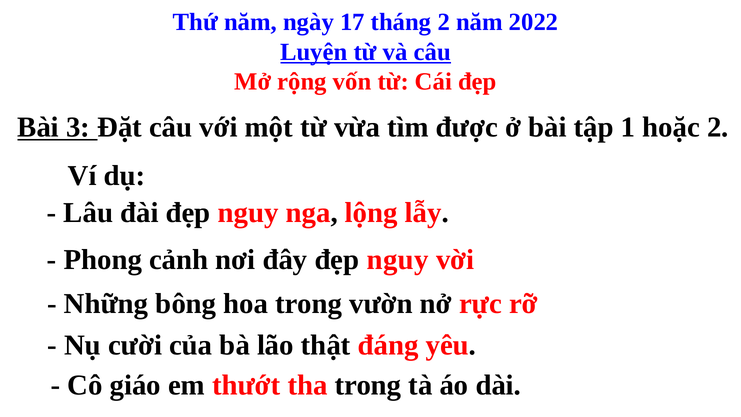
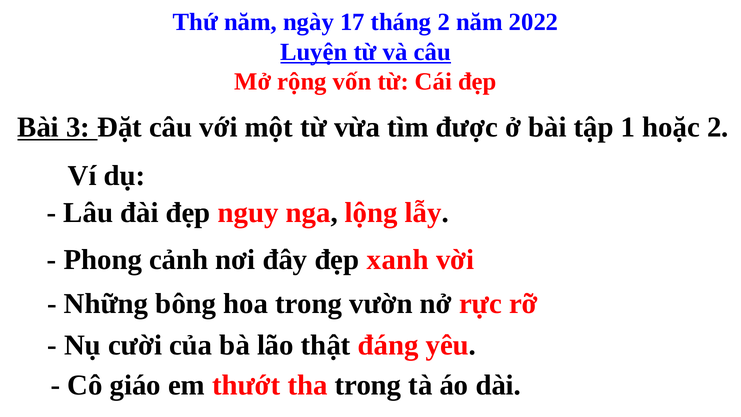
đây đẹp nguy: nguy -> xanh (398, 260)
